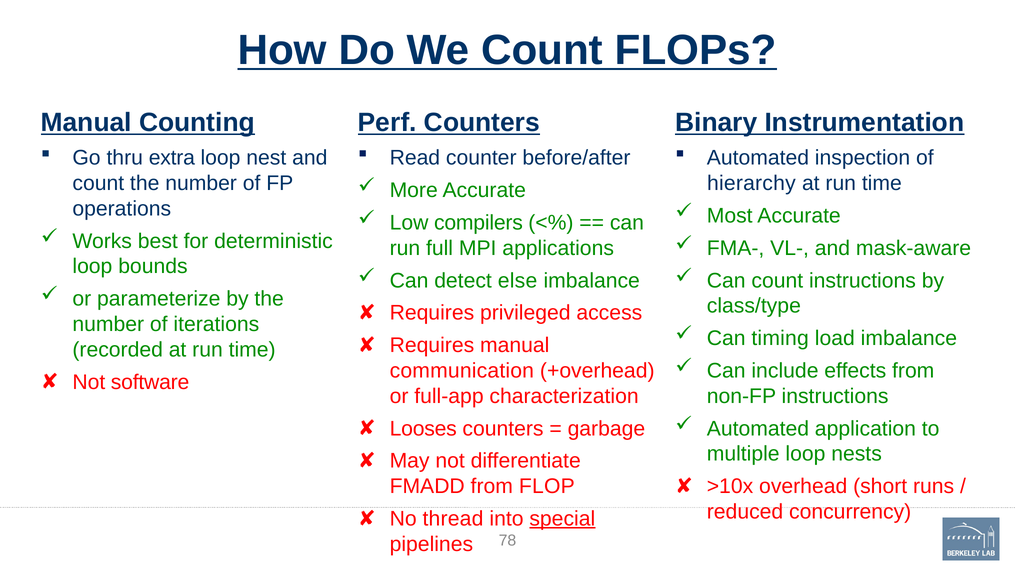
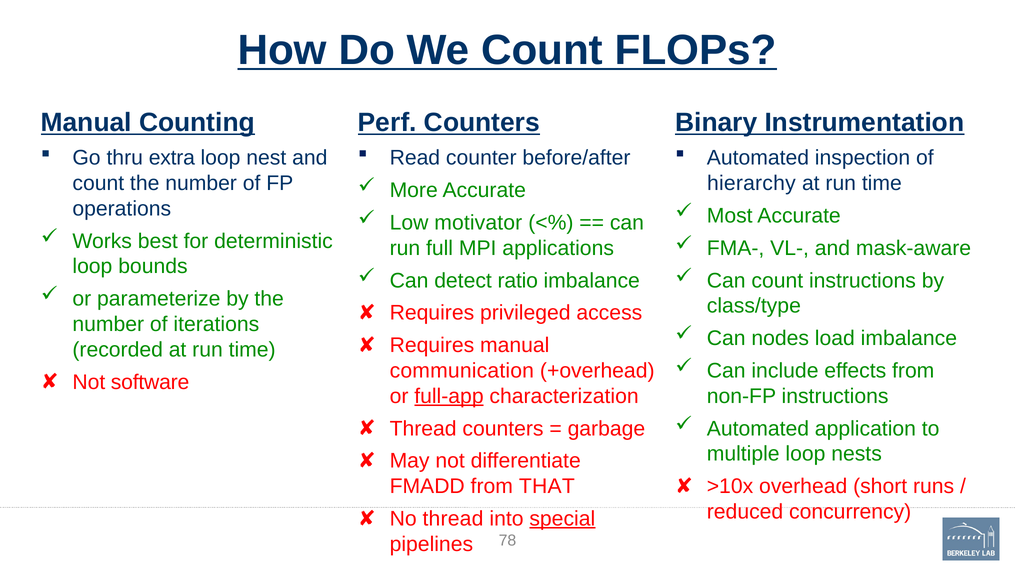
compilers: compilers -> motivator (478, 223)
else: else -> ratio (518, 281)
timing: timing -> nodes (780, 338)
full-app underline: none -> present (449, 396)
Looses: Looses -> Thread (423, 429)
FLOP: FLOP -> THAT (547, 486)
